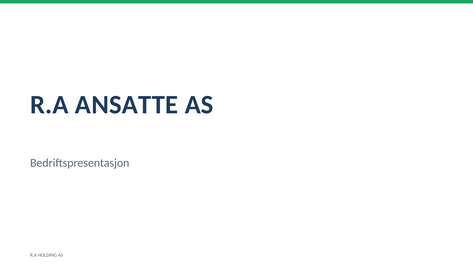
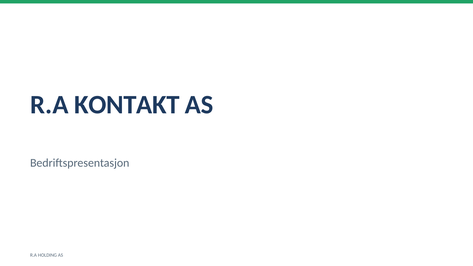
ANSATTE: ANSATTE -> KONTAKT (127, 105)
